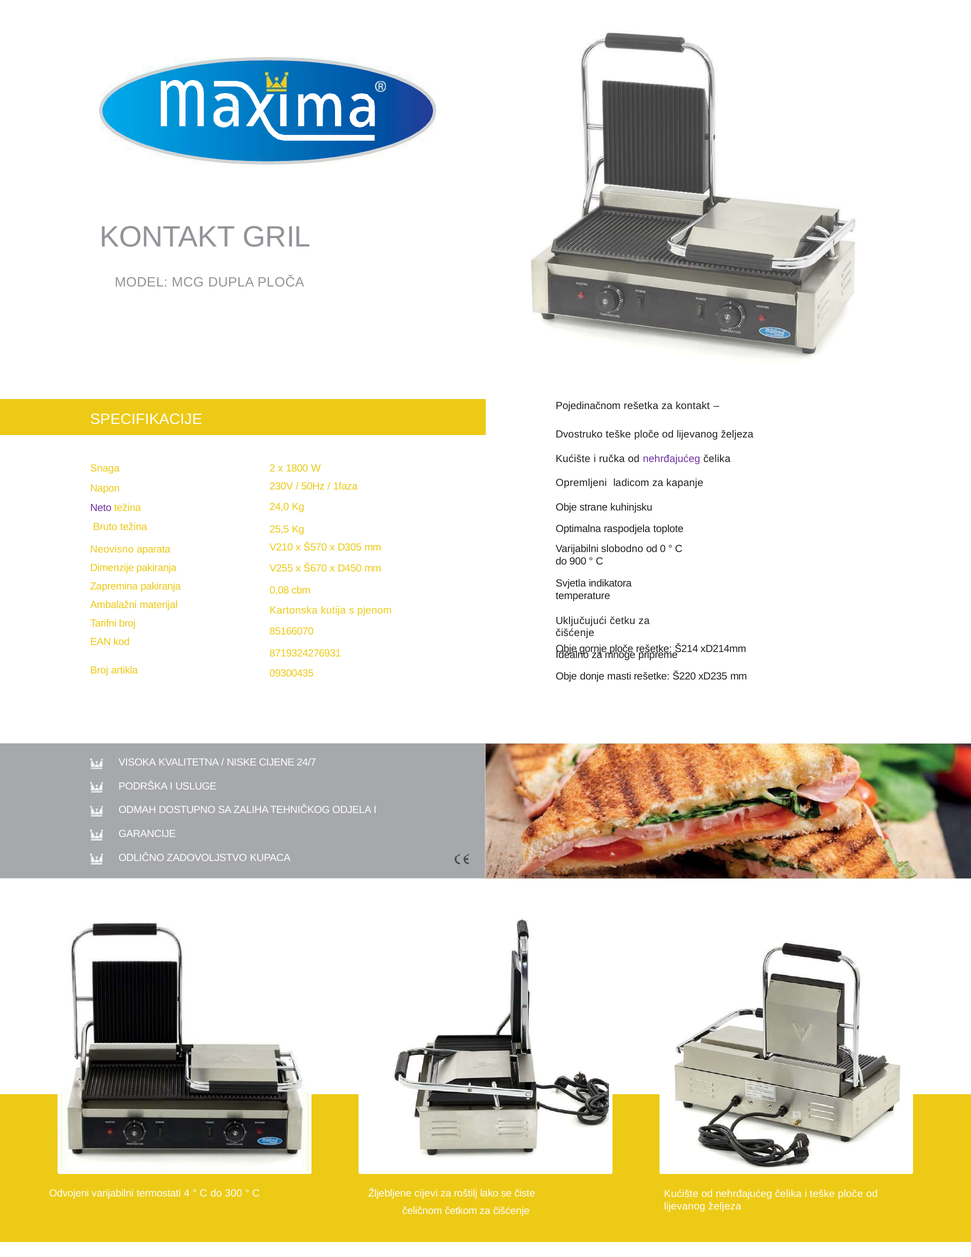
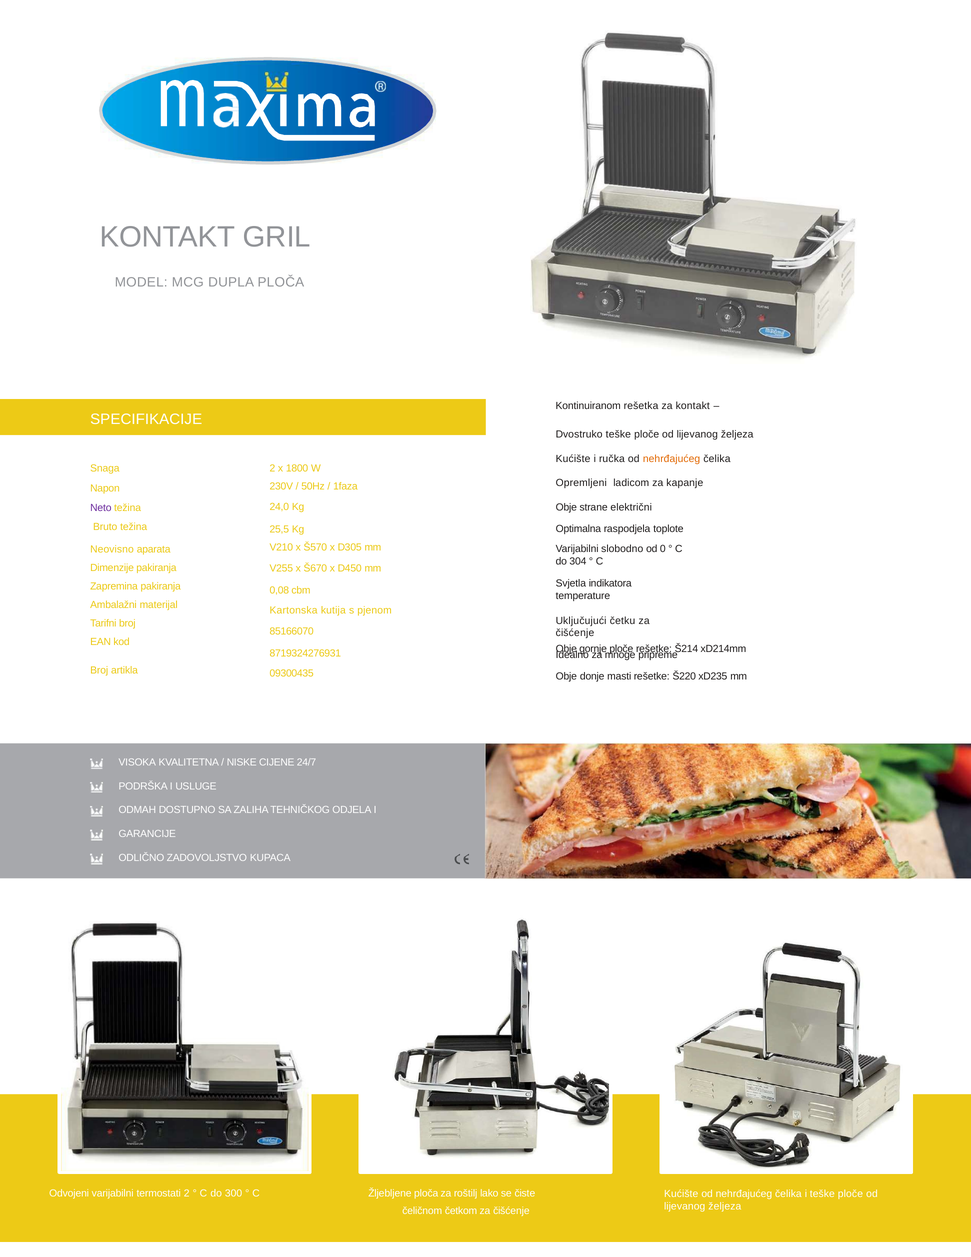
Pojedinačnom: Pojedinačnom -> Kontinuiranom (588, 406)
nehrđajućeg colour: purple -> orange (672, 459)
kuhinjsku: kuhinjsku -> električni (631, 507)
900: 900 -> 304 (578, 561)
termostati 4: 4 -> 2 (187, 1193)
Žljebljene cijevi: cijevi -> ploča (426, 1193)
